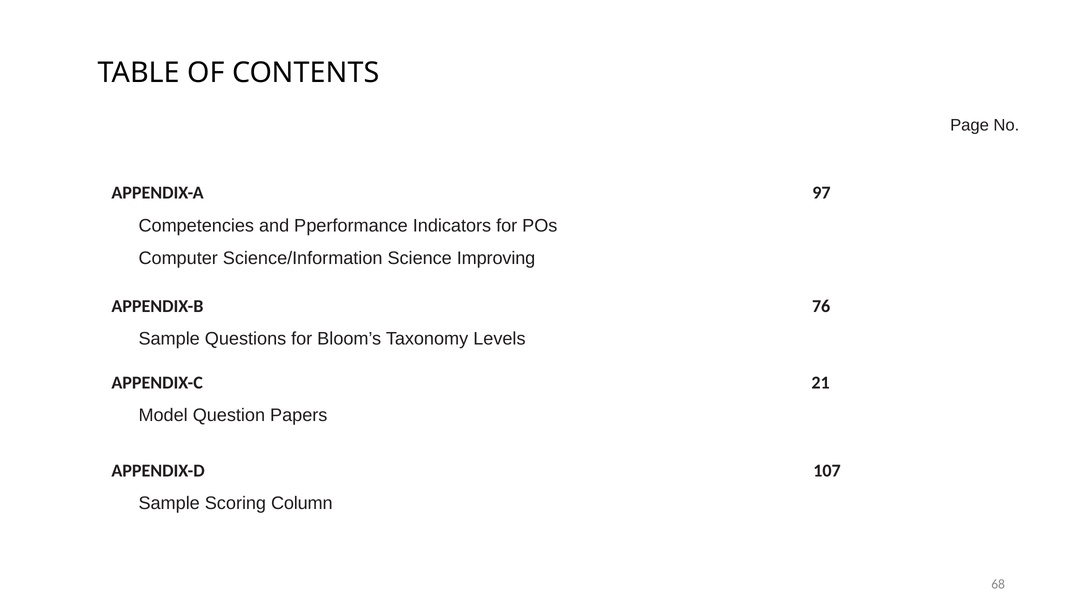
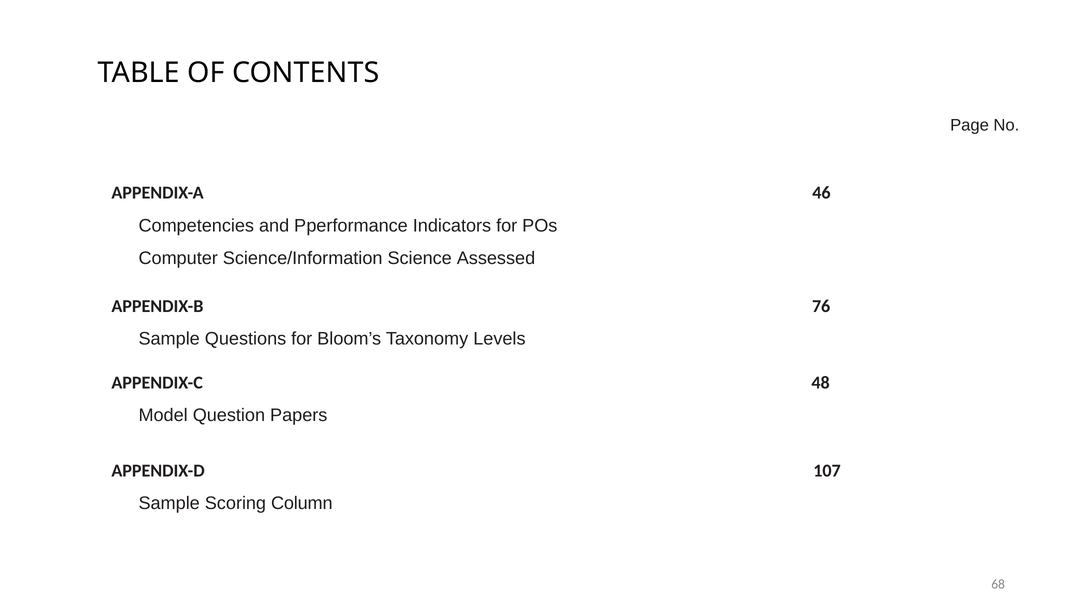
97: 97 -> 46 (821, 193)
Improving: Improving -> Assessed (496, 258)
21: 21 -> 48 (821, 383)
